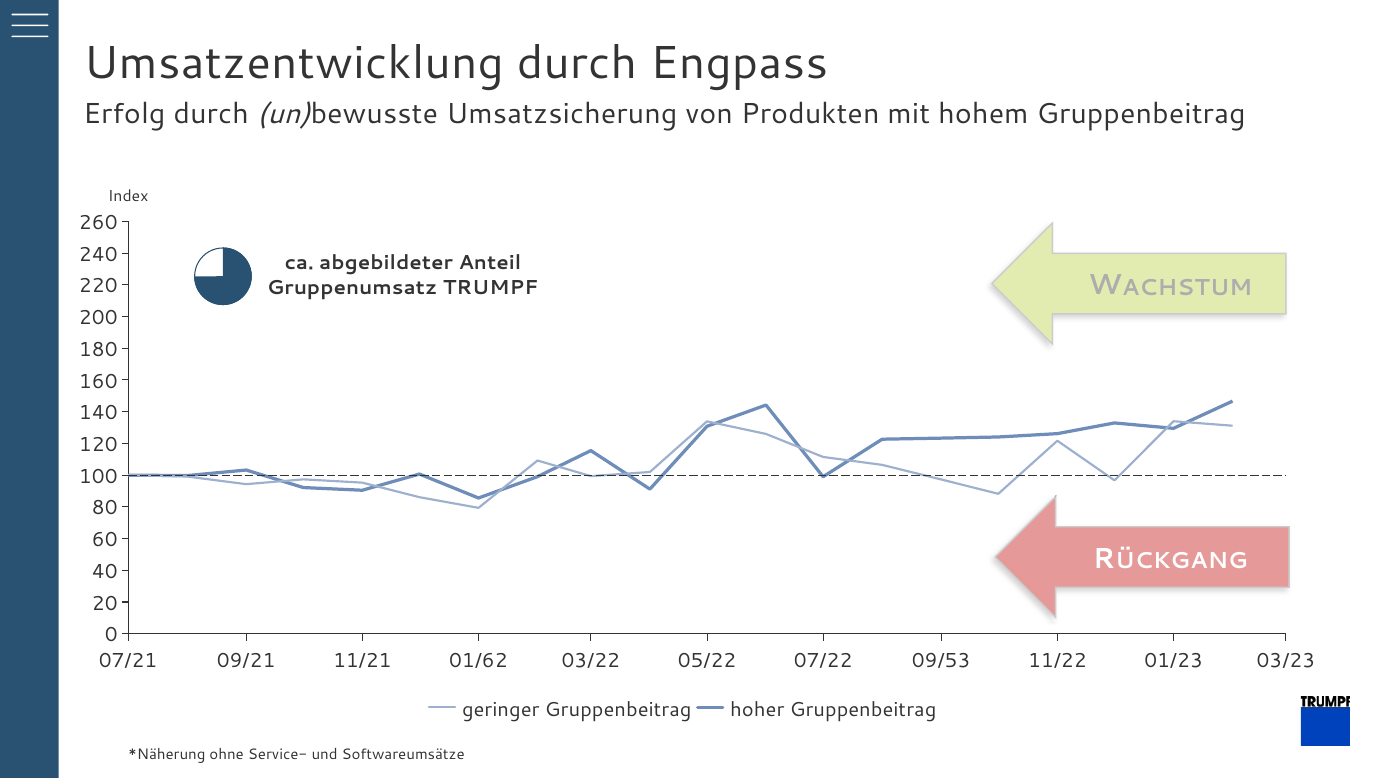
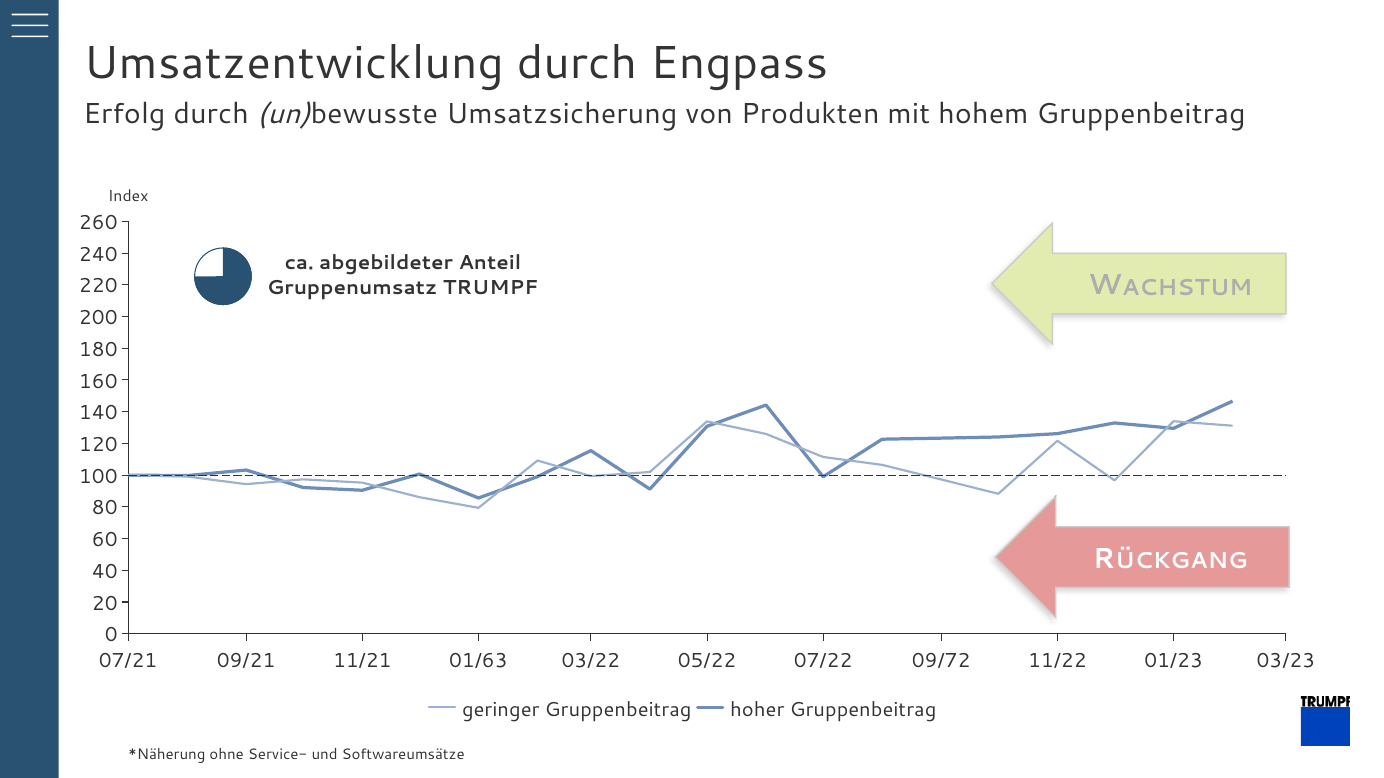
01/62: 01/62 -> 01/63 (478, 661)
09/53: 09/53 -> 09/72 (941, 661)
